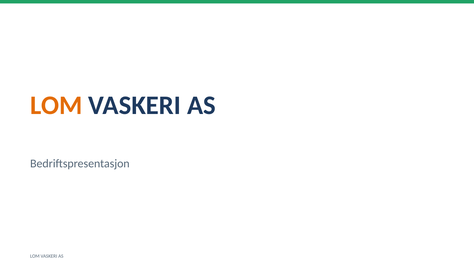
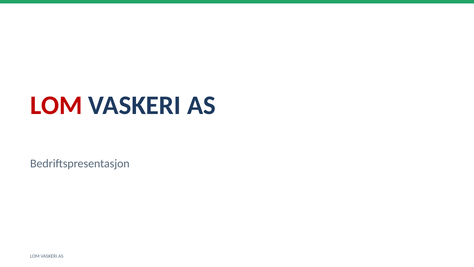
LOM colour: orange -> red (56, 105)
